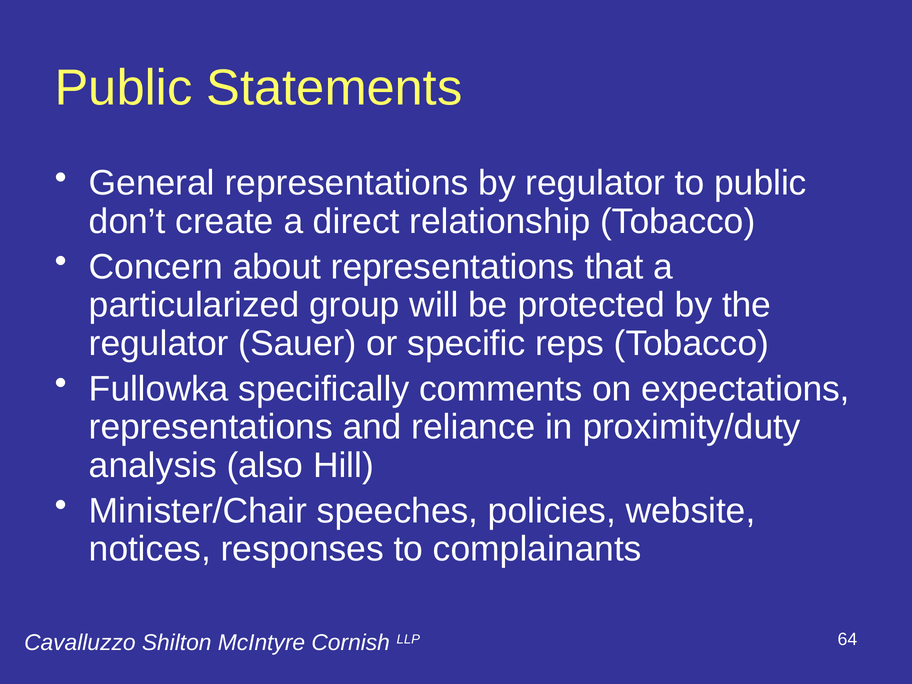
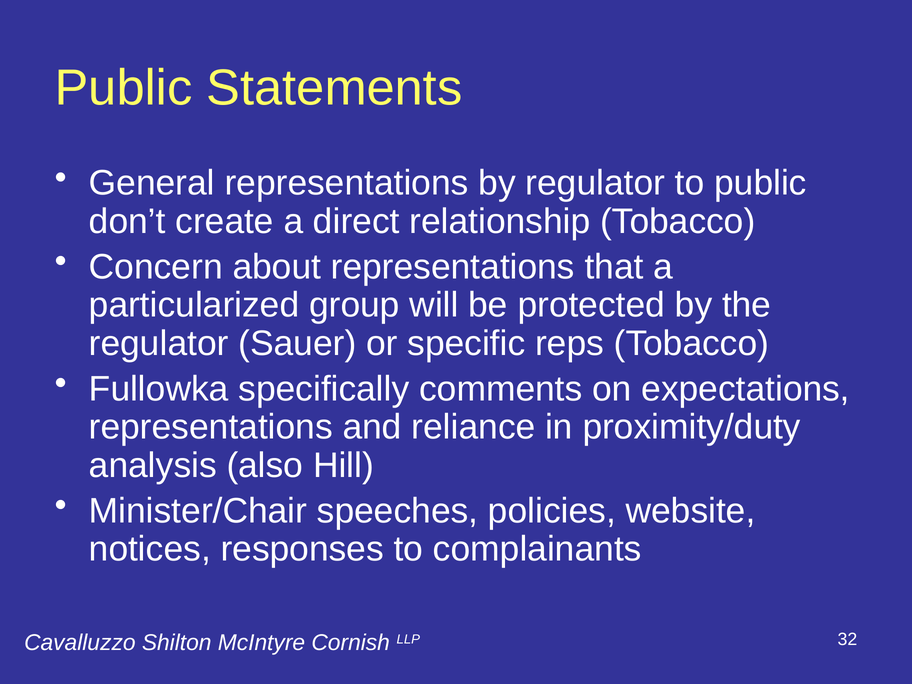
64: 64 -> 32 (847, 639)
